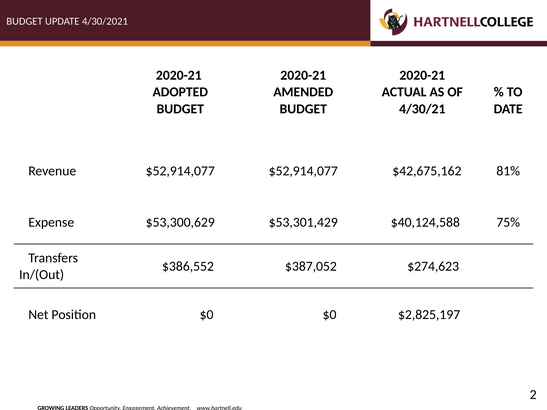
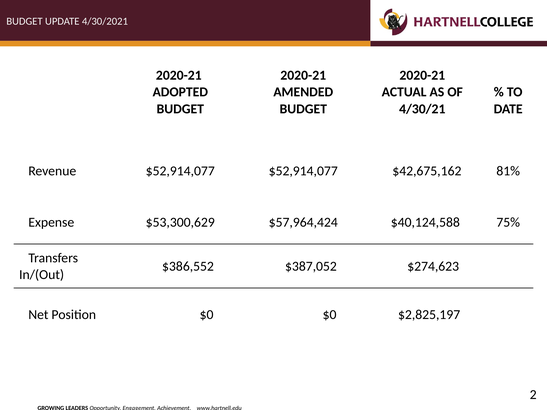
$53,301,429: $53,301,429 -> $57,964,424 (303, 223)
